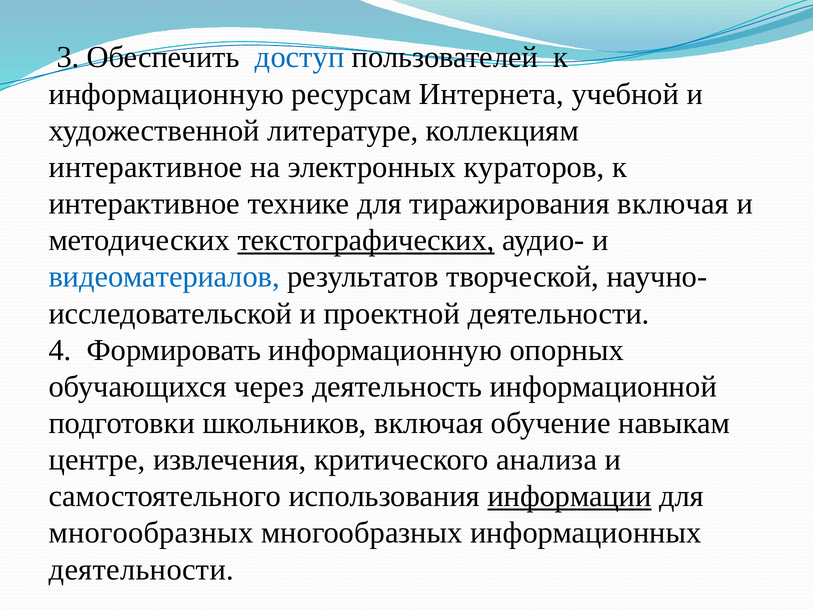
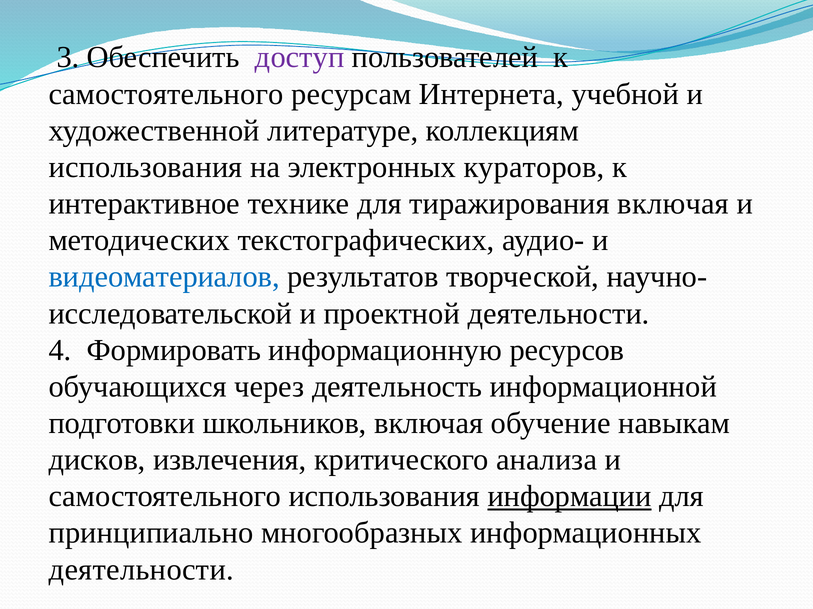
доступ colour: blue -> purple (300, 57)
информационную: информационную -> самостоятельного (166, 94)
интерактивное: интерактивное -> использования (146, 167)
текстографических underline: present -> none (366, 241)
опорных: опорных -> ресурсов (567, 350)
центре: центре -> дисков (97, 460)
многообразных: многообразных -> принципиально (151, 534)
